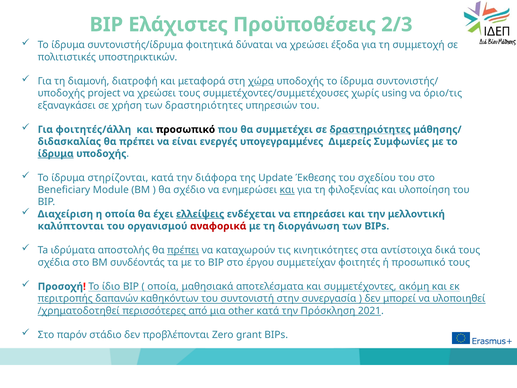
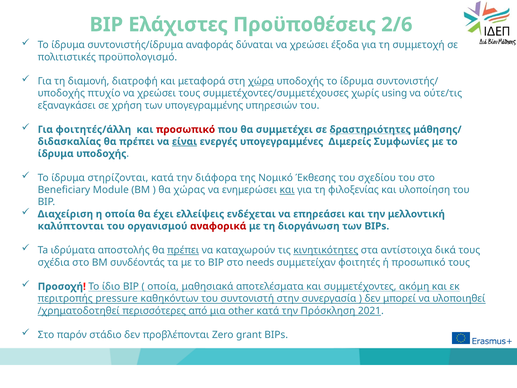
2/3: 2/3 -> 2/6 (397, 25)
φοιτητικά: φοιτητικά -> αναφοράς (210, 45)
υποστηρικτικών: υποστηρικτικών -> προϋπολογισμό (138, 57)
project: project -> πτυχίο (104, 93)
όριο/τις: όριο/τις -> ούτε/τις (443, 93)
των δραστηριότητες: δραστηριότητες -> υπογεγραμμένης (204, 105)
προσωπικό colour: black -> red (186, 129)
είναι underline: none -> present (185, 142)
ίδρυμα underline: present -> none (56, 154)
Update: Update -> Νομικό (276, 178)
σχέδιο: σχέδιο -> χώρας (189, 190)
ελλείψεις underline: present -> none (200, 214)
κινητικότητες underline: none -> present (326, 250)
έργου: έργου -> needs (260, 262)
δαπανών: δαπανών -> pressure (117, 298)
